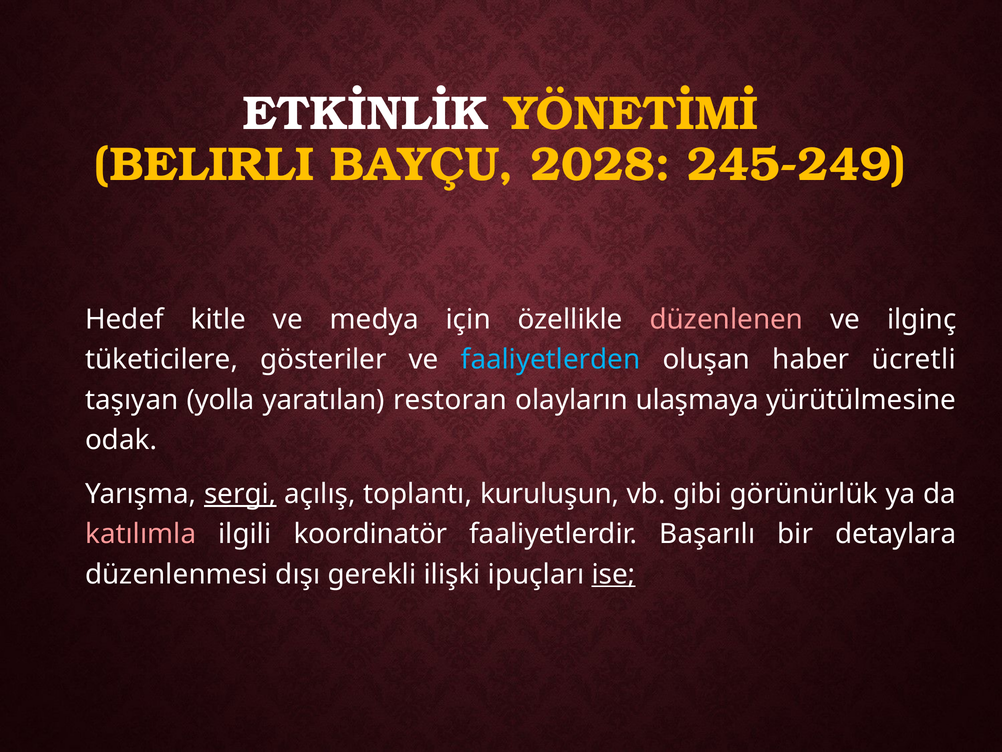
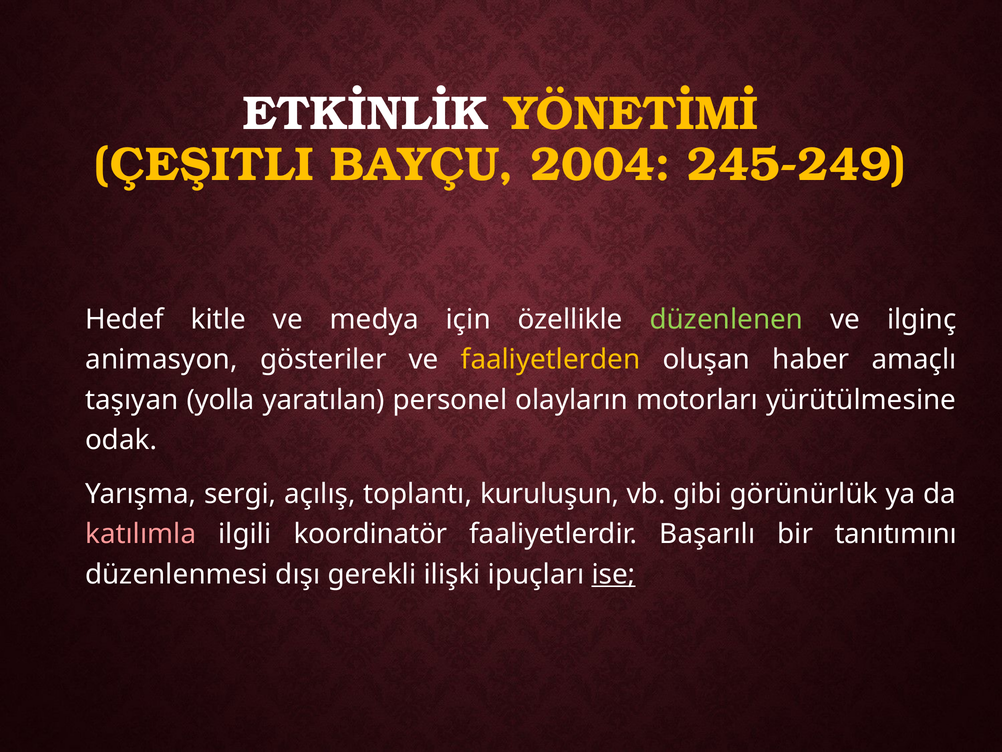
BELIRLI: BELIRLI -> ÇEŞITLI (204, 165)
2028: 2028 -> 2004 (601, 165)
düzenlenen colour: pink -> light green (726, 319)
tüketicilere: tüketicilere -> animasyon (162, 359)
faaliyetlerden colour: light blue -> yellow (551, 359)
ücretli: ücretli -> amaçlı (914, 359)
restoran: restoran -> personel (450, 400)
ulaşmaya: ulaşmaya -> motorları (697, 400)
sergi underline: present -> none (240, 494)
detaylara: detaylara -> tanıtımını (896, 534)
